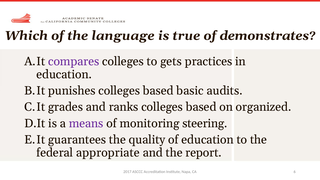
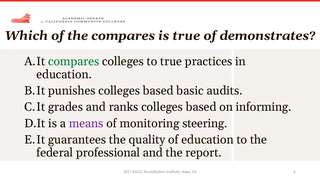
the language: language -> compares (123, 36)
compares colour: purple -> green (74, 61)
to gets: gets -> true (171, 61)
organized: organized -> informing (264, 107)
appropriate: appropriate -> professional (108, 153)
